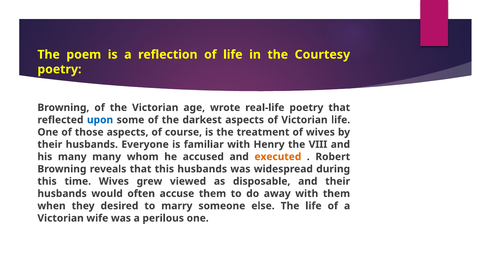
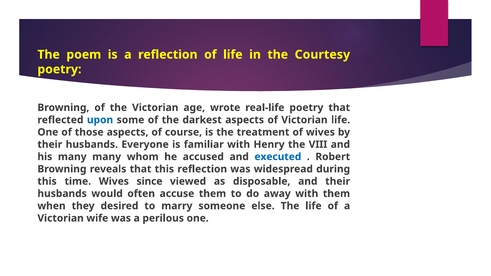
executed colour: orange -> blue (278, 157)
this husbands: husbands -> reflection (202, 169)
grew: grew -> since (149, 181)
